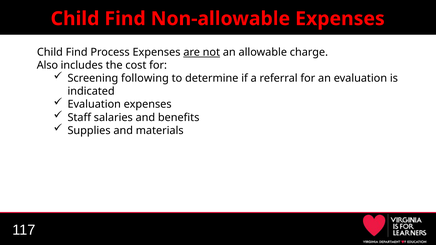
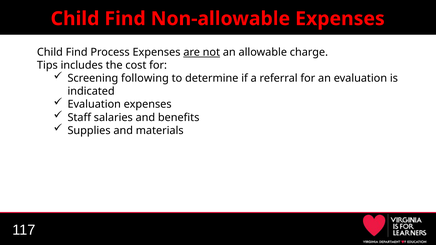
Also: Also -> Tips (47, 65)
